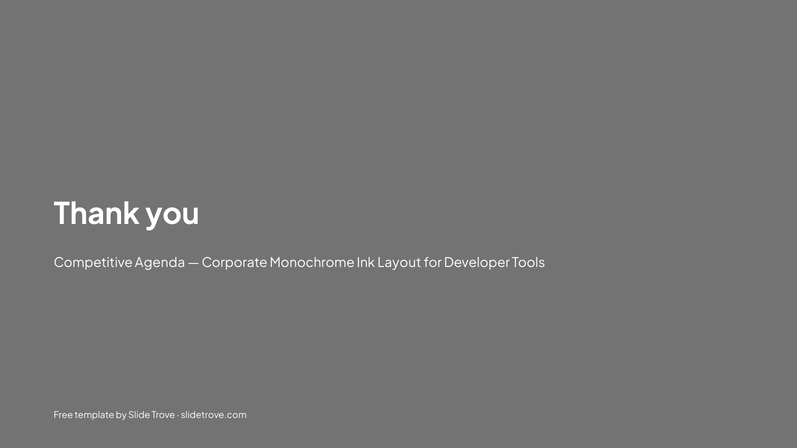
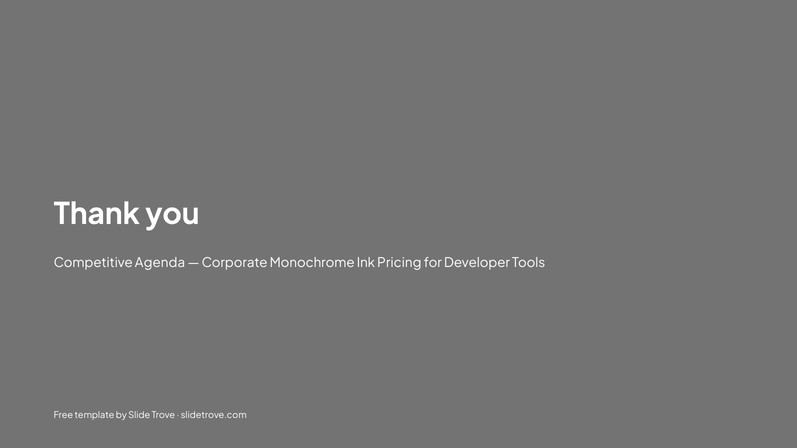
Layout: Layout -> Pricing (399, 263)
